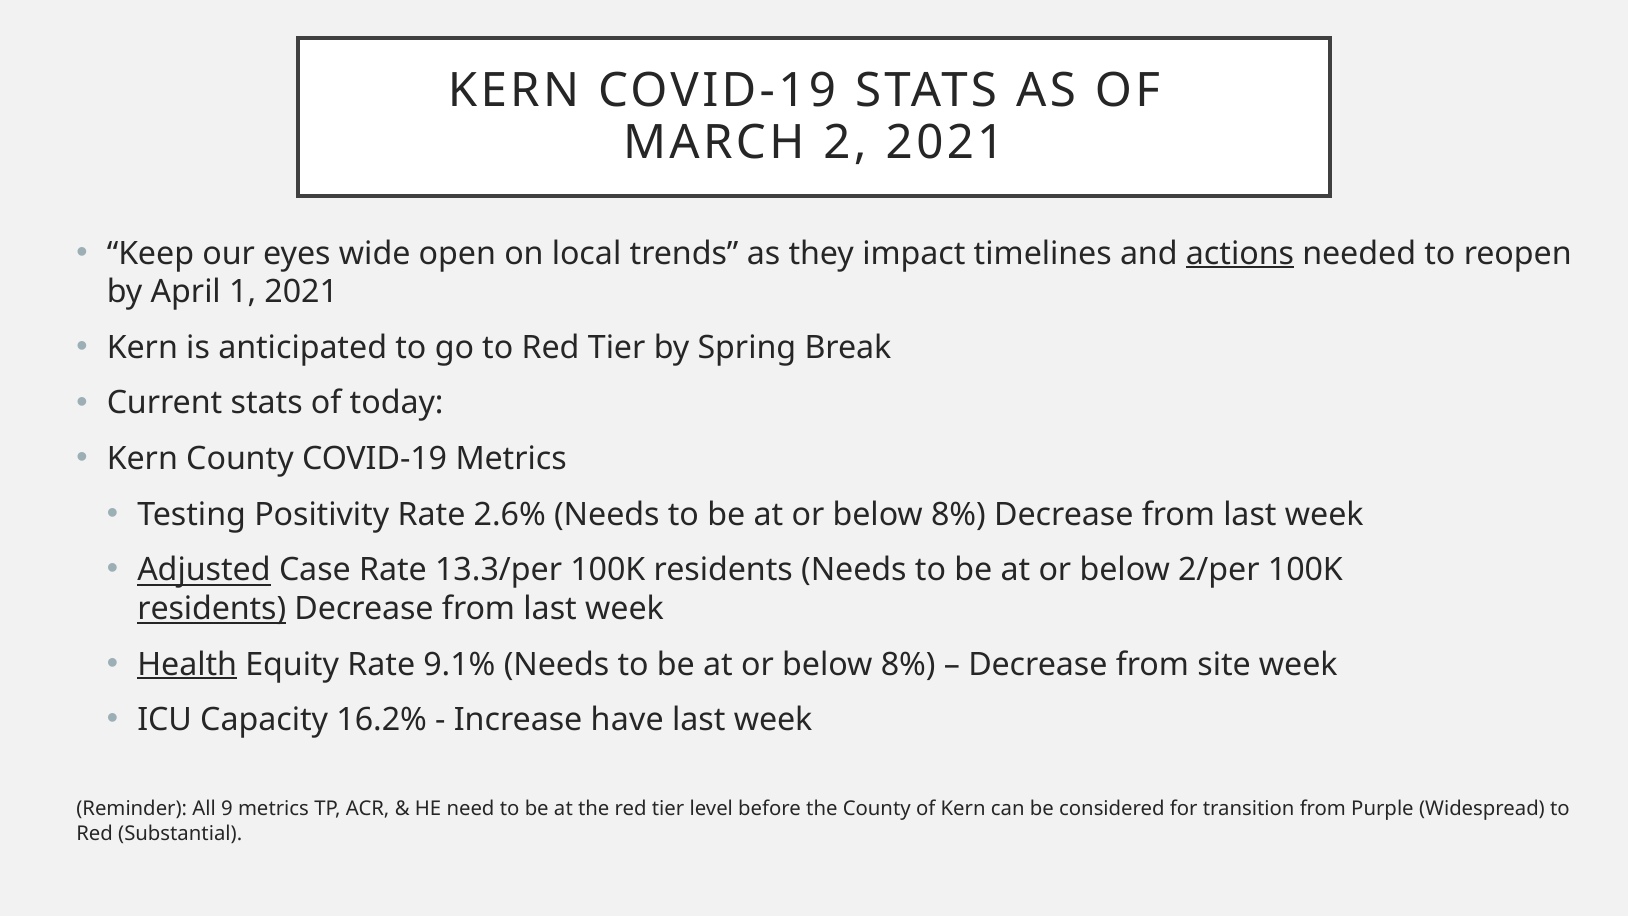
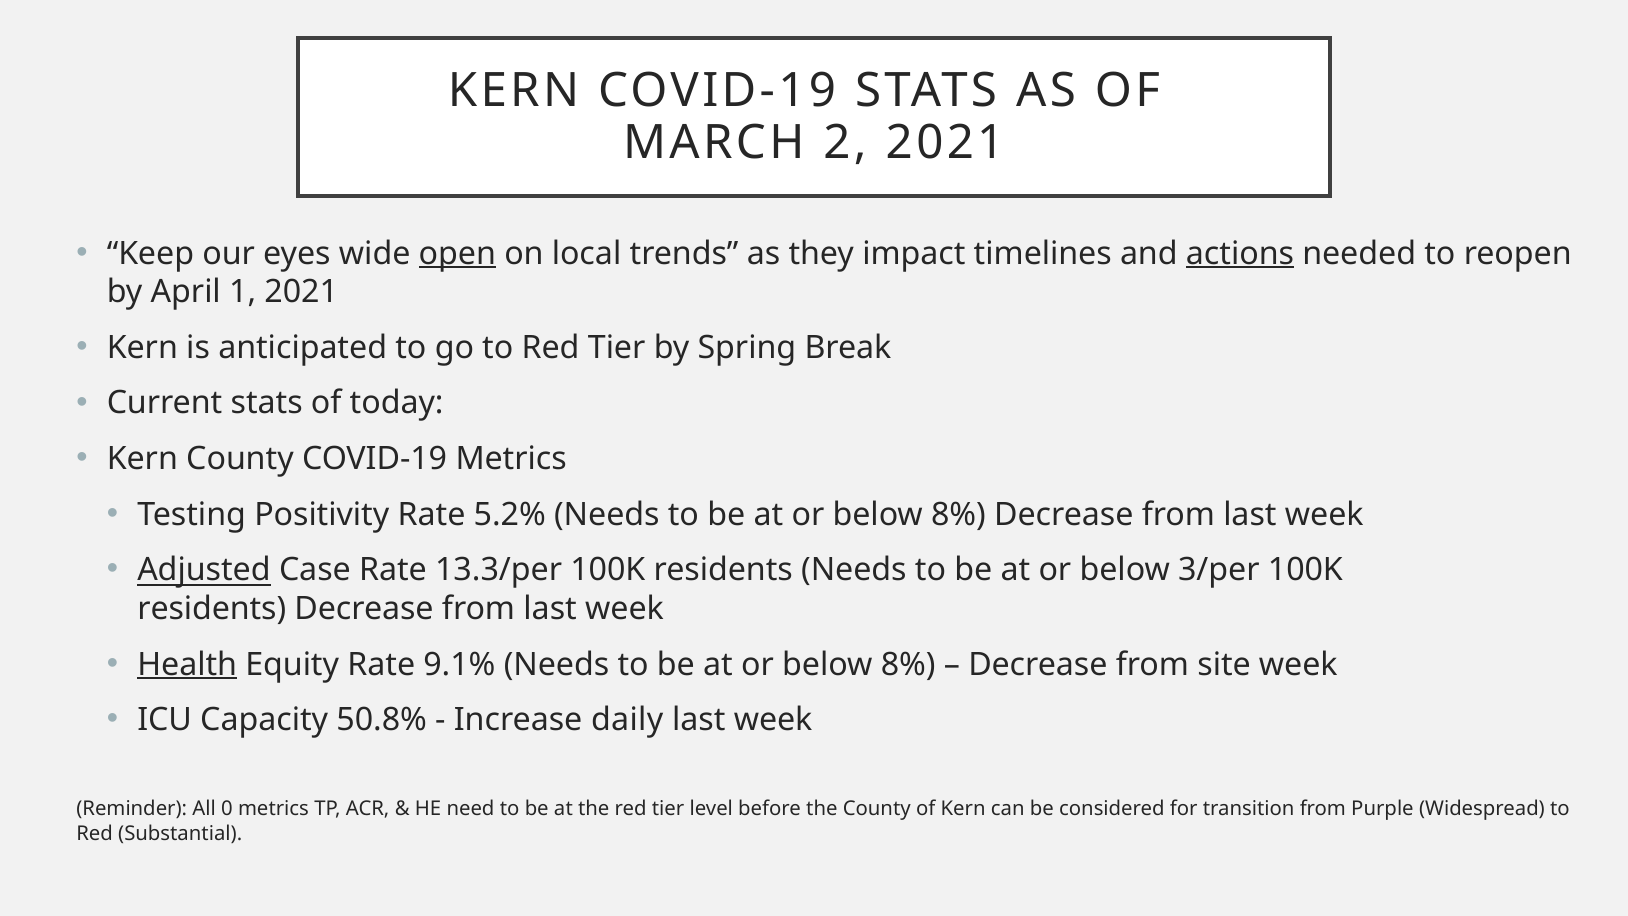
open underline: none -> present (457, 253)
2.6%: 2.6% -> 5.2% (510, 514)
2/per: 2/per -> 3/per (1219, 570)
residents underline: present -> none (212, 609)
16.2%: 16.2% -> 50.8% (382, 720)
have: have -> daily (627, 720)
9: 9 -> 0 (227, 809)
